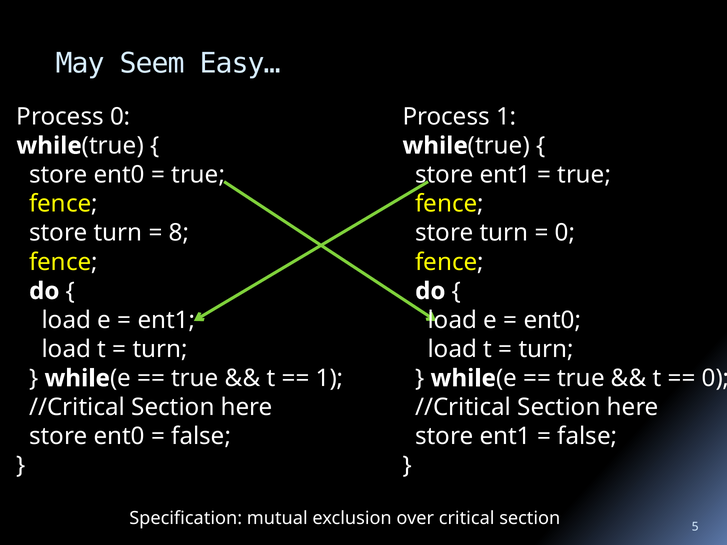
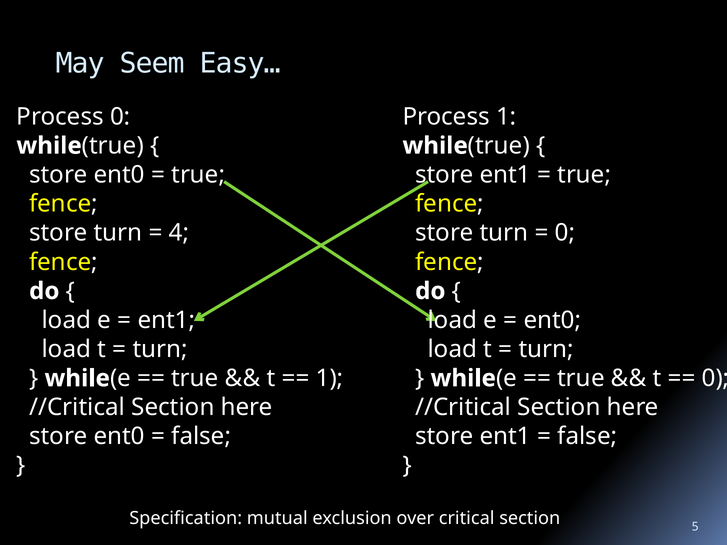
8: 8 -> 4 (179, 233)
